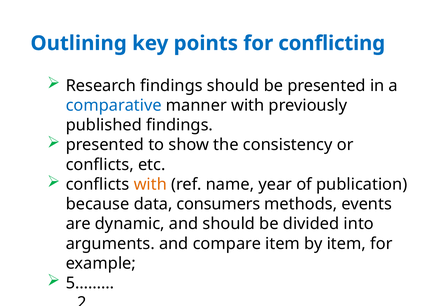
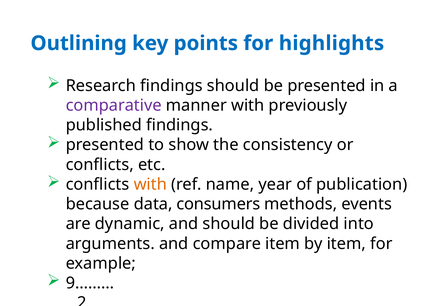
conflicting: conflicting -> highlights (331, 43)
comparative colour: blue -> purple (114, 105)
5………: 5……… -> 9……… (90, 283)
